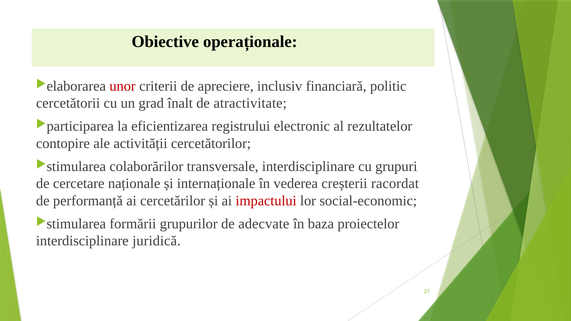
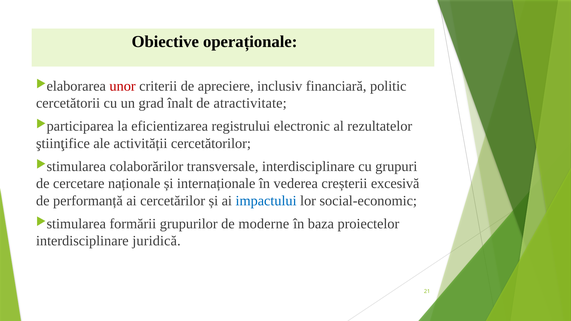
contopire: contopire -> ştiinţifice (63, 143)
racordat: racordat -> excesivă (395, 184)
impactului colour: red -> blue (266, 201)
adecvate: adecvate -> moderne (264, 224)
